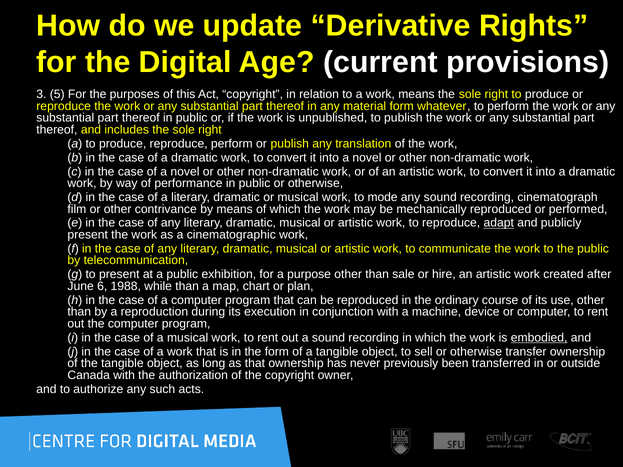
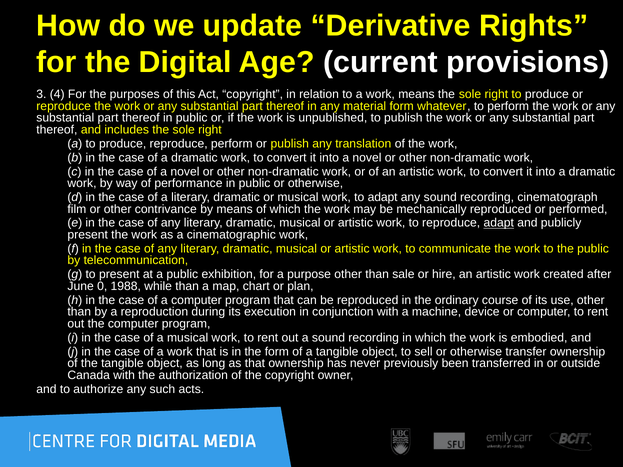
5: 5 -> 4 (57, 94)
to mode: mode -> adapt (383, 197)
6: 6 -> 0 (102, 286)
embodied underline: present -> none (539, 338)
